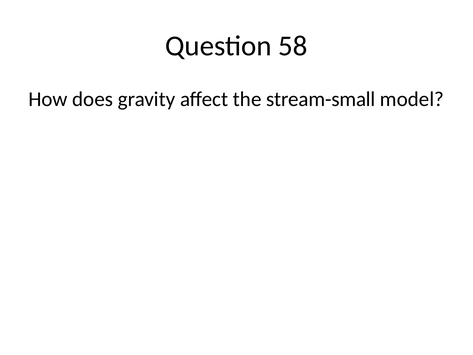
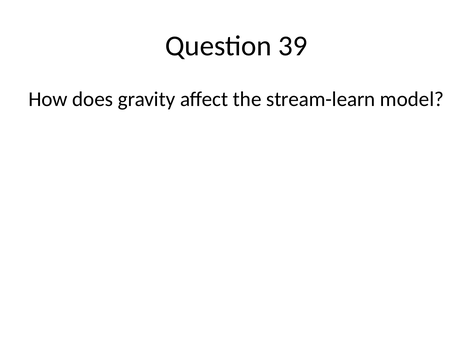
58: 58 -> 39 (293, 46)
stream-small: stream-small -> stream-learn (321, 99)
